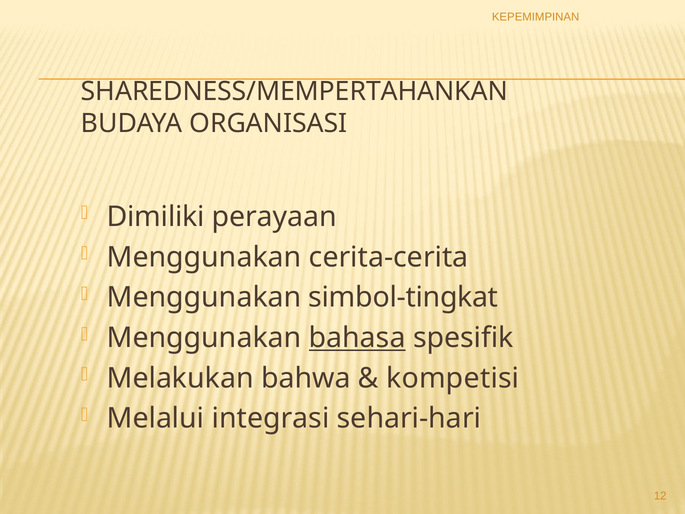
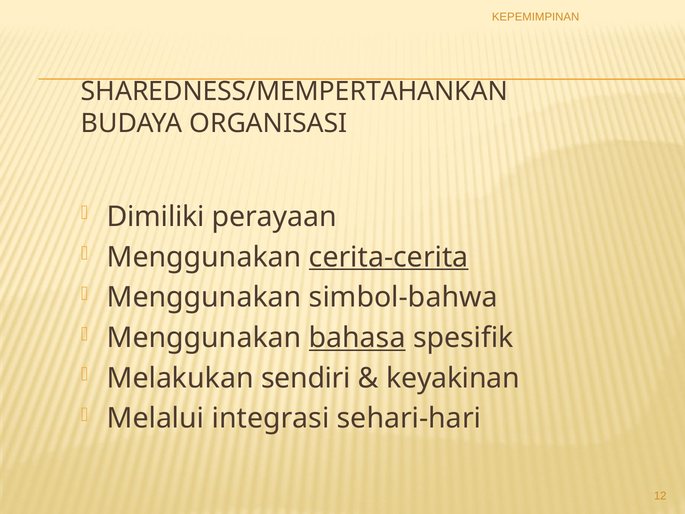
cerita-cerita underline: none -> present (389, 257)
simbol-tingkat: simbol-tingkat -> simbol-bahwa (403, 297)
bahwa: bahwa -> sendiri (306, 378)
kompetisi: kompetisi -> keyakinan (453, 378)
